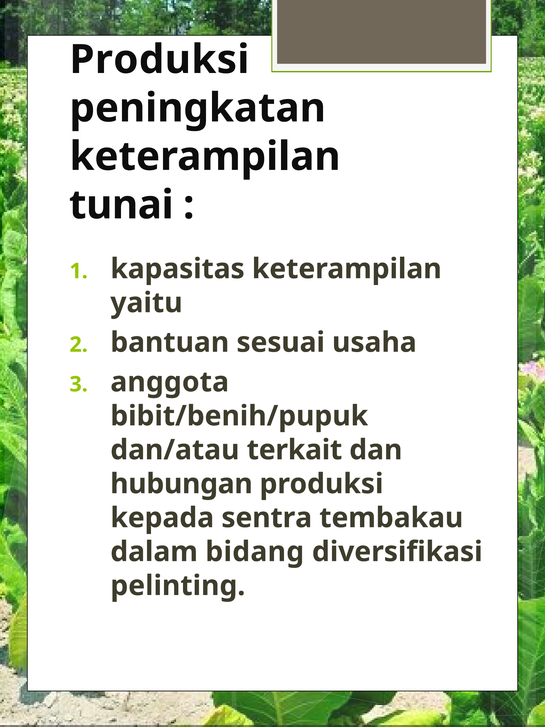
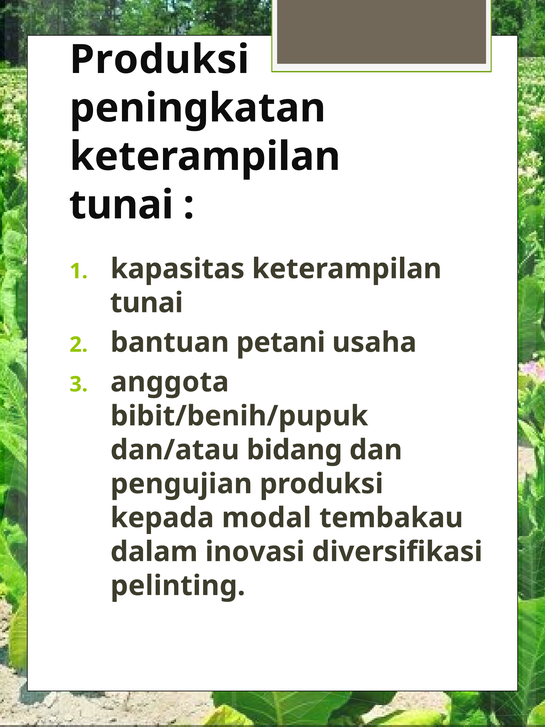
yaitu: yaitu -> tunai (147, 303)
sesuai: sesuai -> petani (281, 342)
terkait: terkait -> bidang (295, 450)
hubungan: hubungan -> pengujian (181, 484)
sentra: sentra -> modal (267, 518)
bidang: bidang -> inovasi (255, 552)
